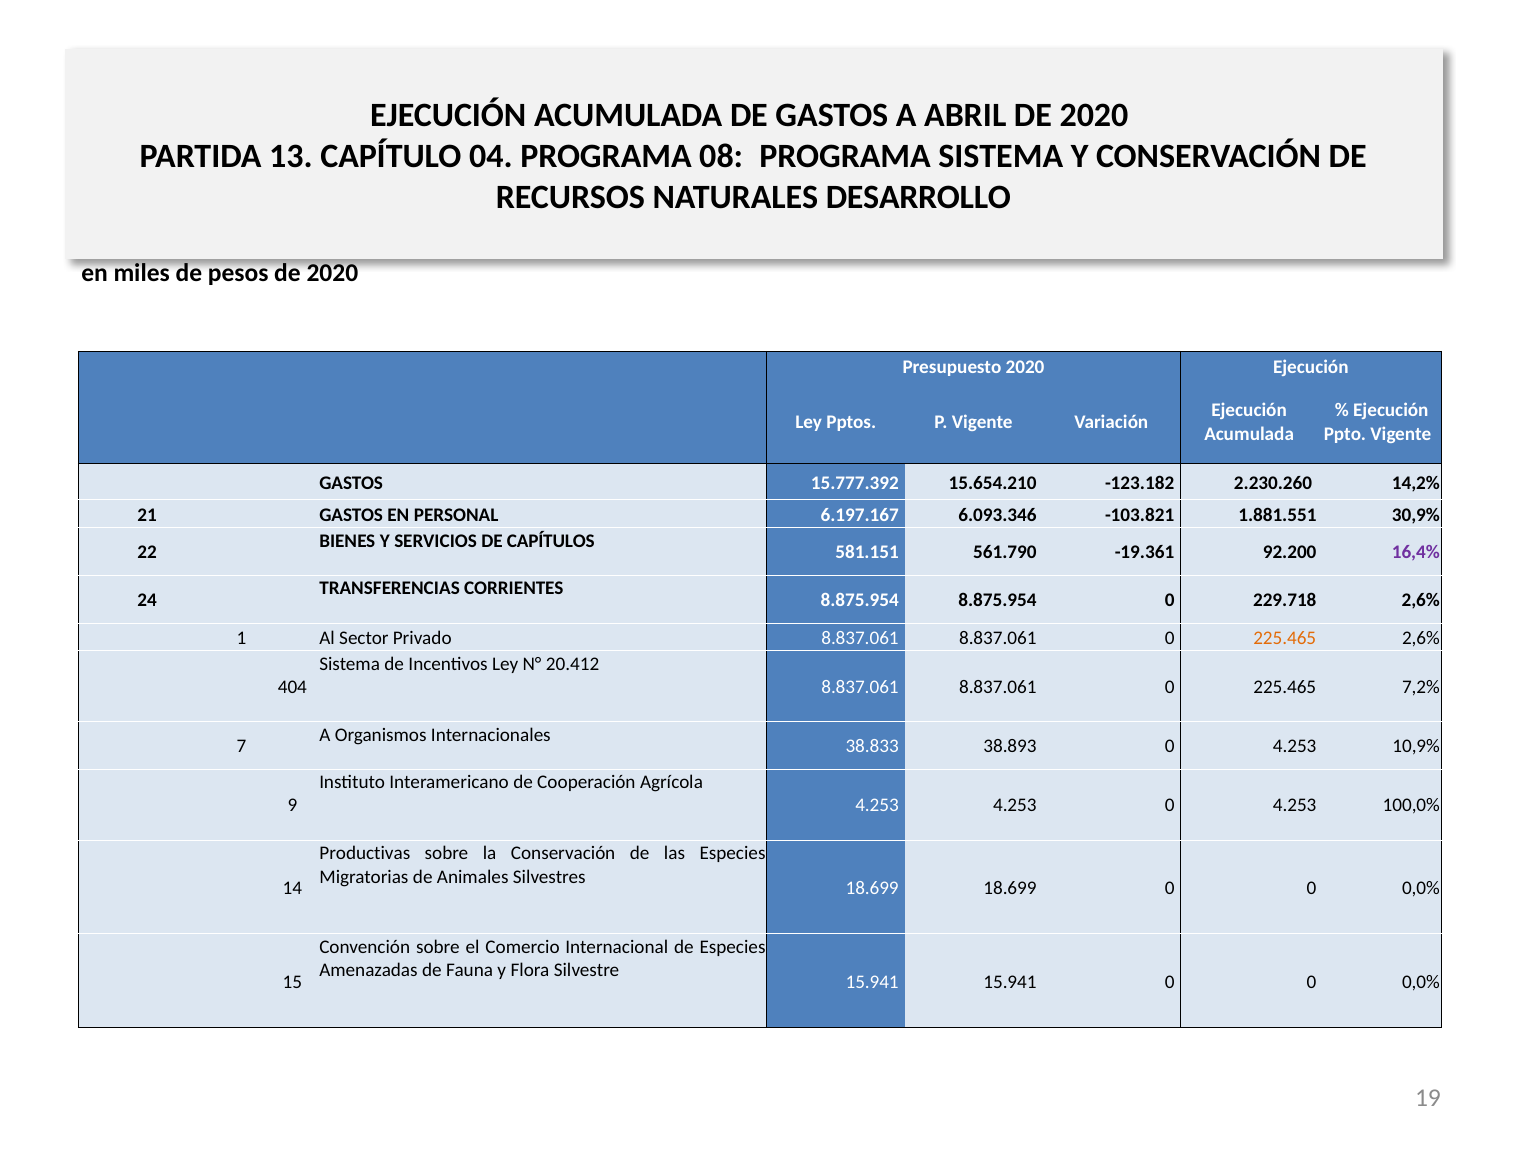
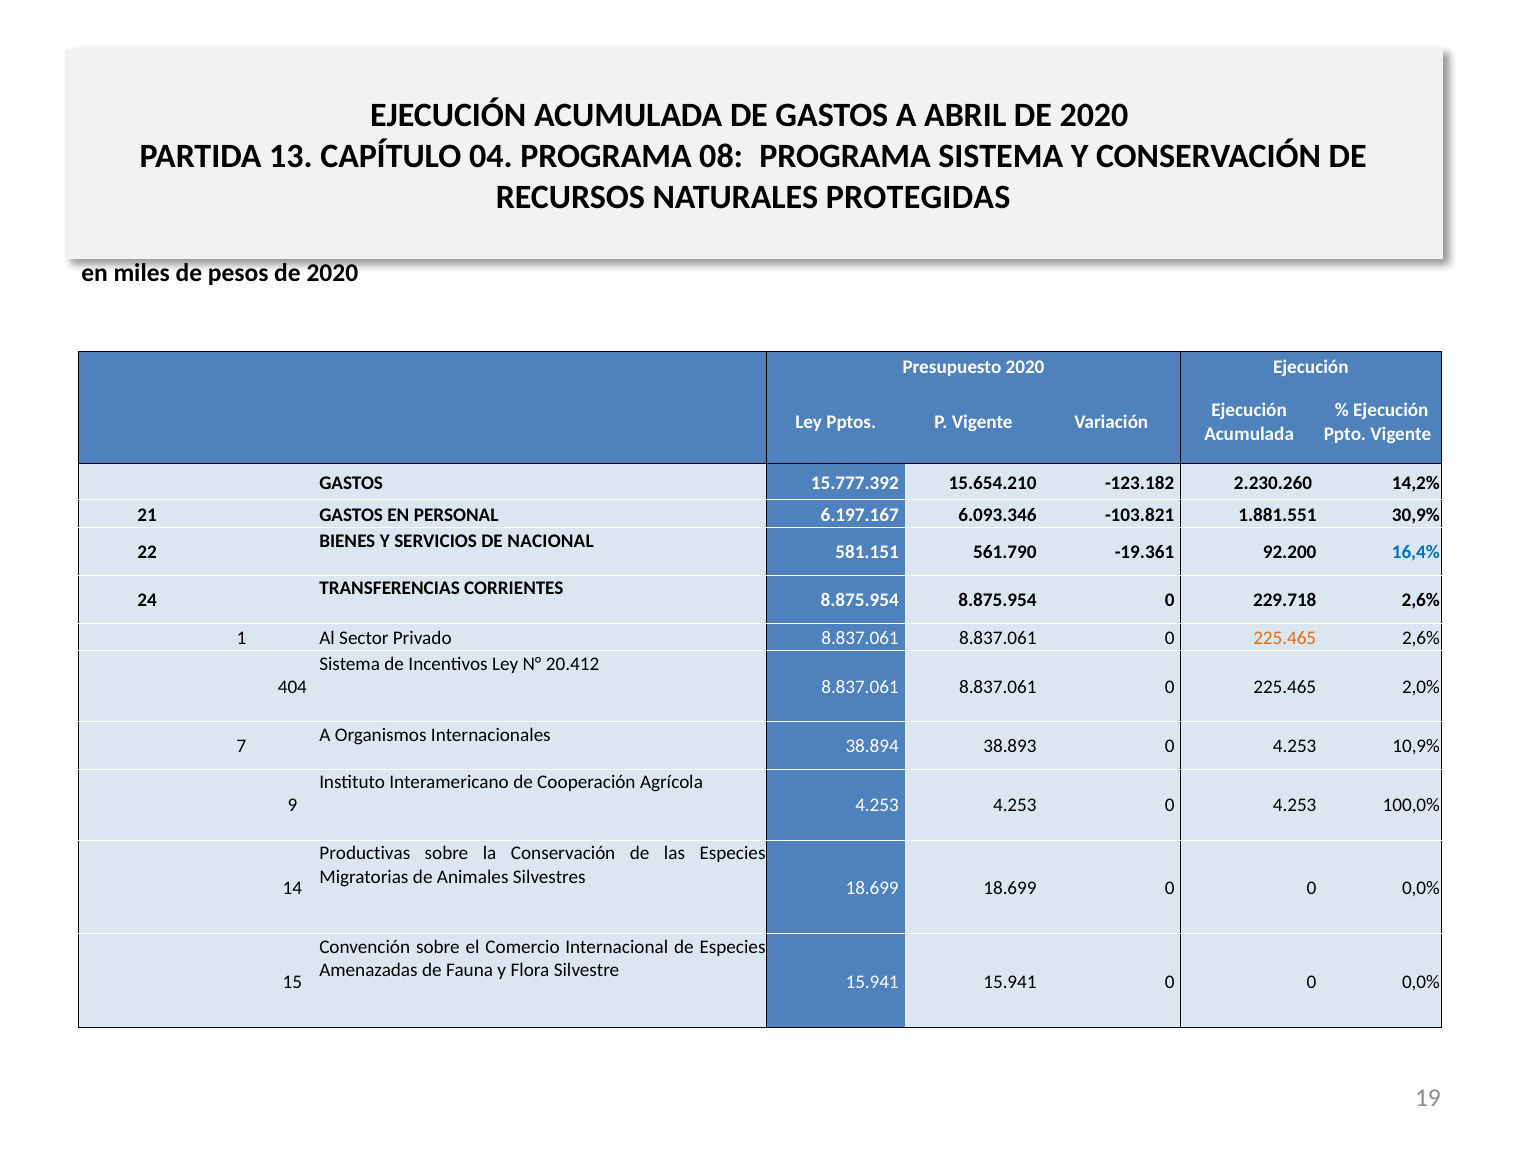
DESARROLLO: DESARROLLO -> PROTEGIDAS (918, 197)
CAPÍTULOS: CAPÍTULOS -> NACIONAL (551, 541)
16,4% colour: purple -> blue (1416, 552)
7,2%: 7,2% -> 2,0% (1421, 687)
38.833: 38.833 -> 38.894 (872, 746)
